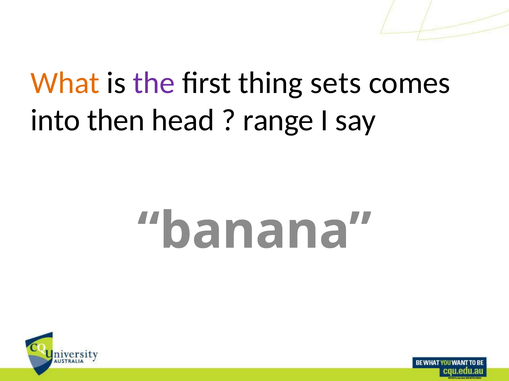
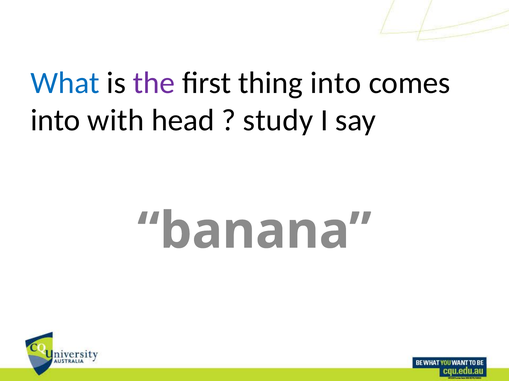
What colour: orange -> blue (65, 83)
thing sets: sets -> into (336, 83)
then: then -> with (116, 121)
range: range -> study (278, 121)
